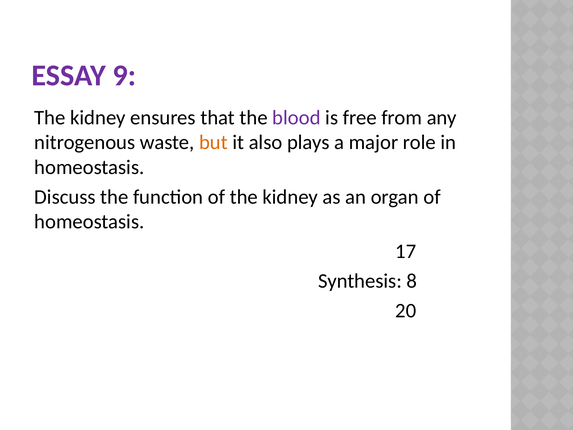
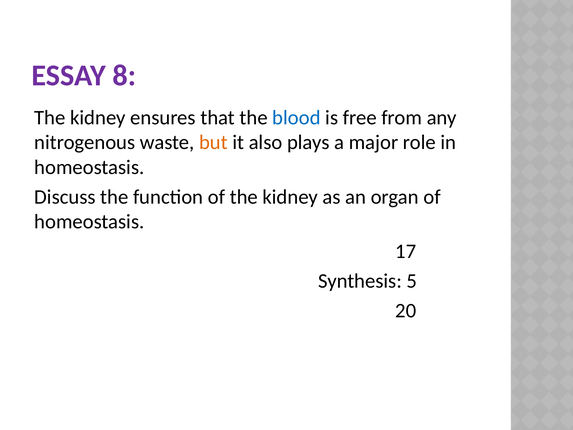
9: 9 -> 8 (124, 76)
blood colour: purple -> blue (296, 118)
8: 8 -> 5 (412, 281)
